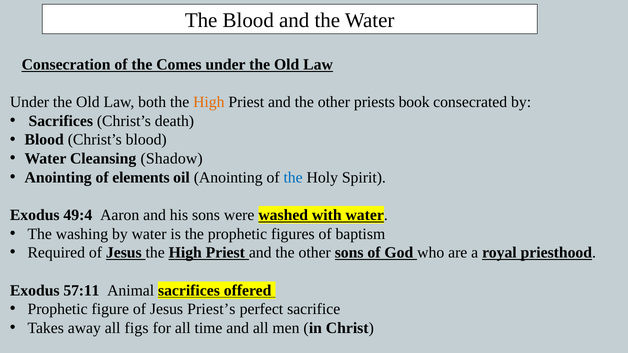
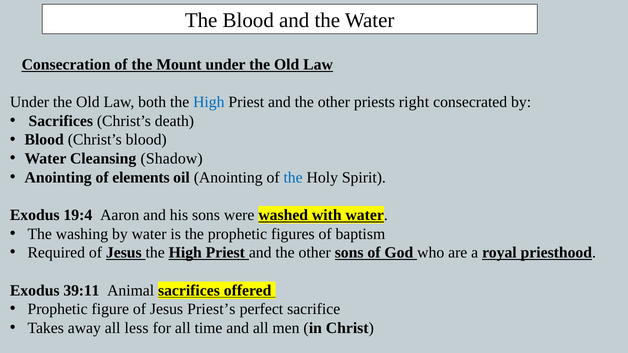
Comes: Comes -> Mount (179, 64)
High colour: orange -> blue (209, 102)
book: book -> right (414, 102)
49:4: 49:4 -> 19:4 (78, 215)
57:11: 57:11 -> 39:11 (81, 291)
figs: figs -> less (137, 328)
